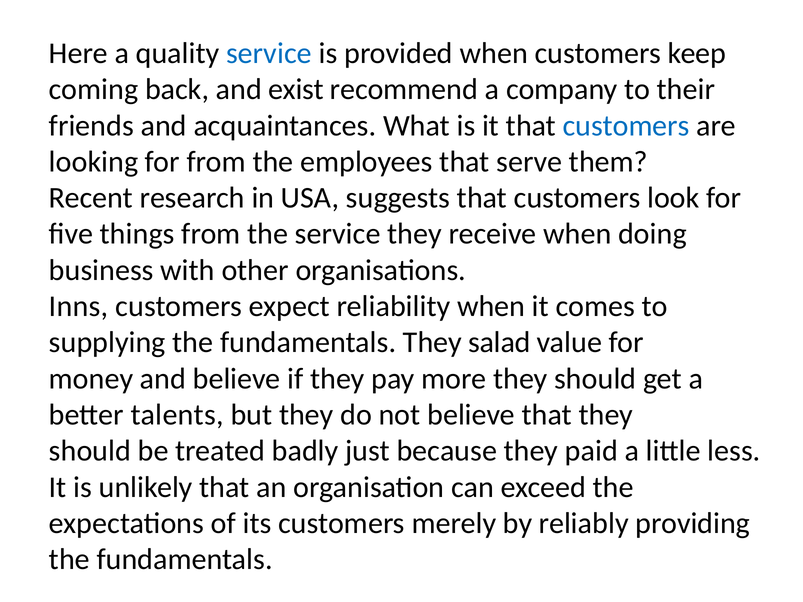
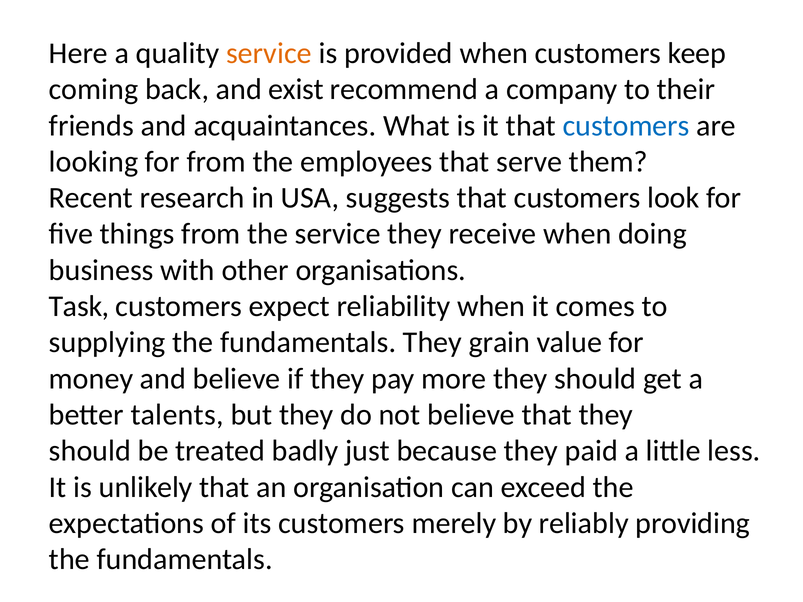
service colour: blue -> orange (269, 53)
Inns: Inns -> Task (79, 306)
salad: salad -> grain (499, 343)
